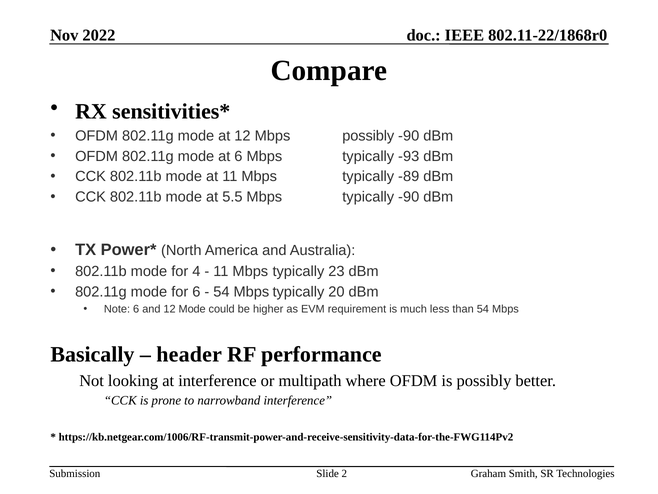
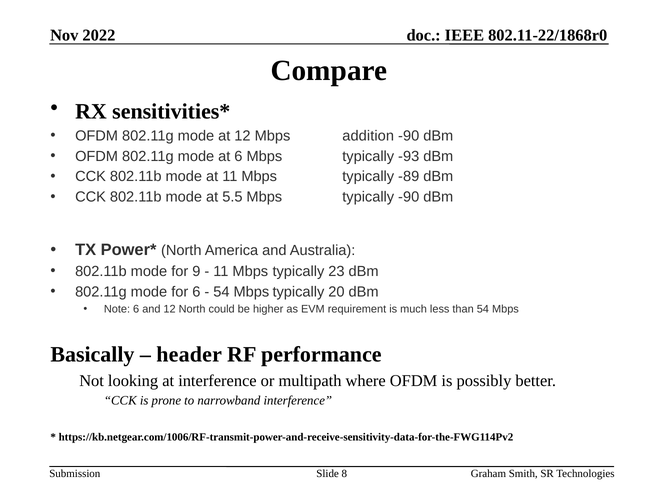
Mbps possibly: possibly -> addition (368, 136)
4: 4 -> 9 (196, 271)
12 Mode: Mode -> North (192, 309)
2: 2 -> 8 (344, 473)
